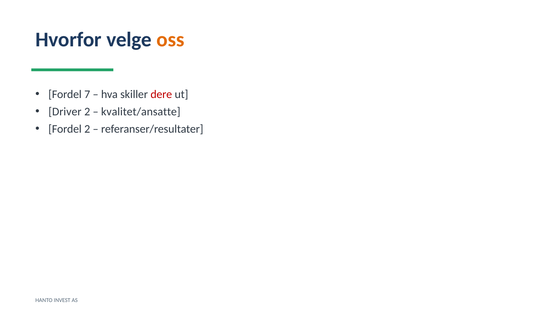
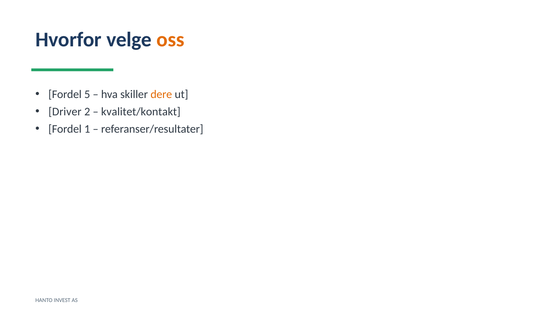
7: 7 -> 5 (87, 94)
dere colour: red -> orange (161, 94)
kvalitet/ansatte: kvalitet/ansatte -> kvalitet/kontakt (141, 112)
Fordel 2: 2 -> 1 (87, 129)
